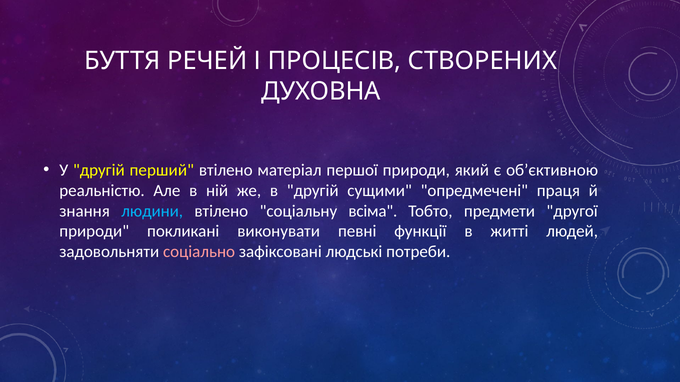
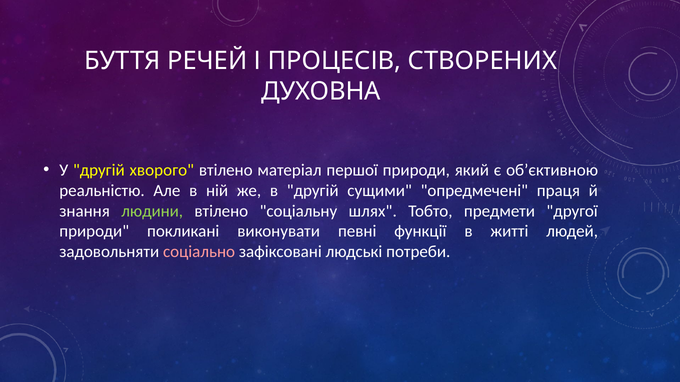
перший: перший -> хворого (162, 170)
людини colour: light blue -> light green (152, 211)
всіма: всіма -> шлях (373, 211)
